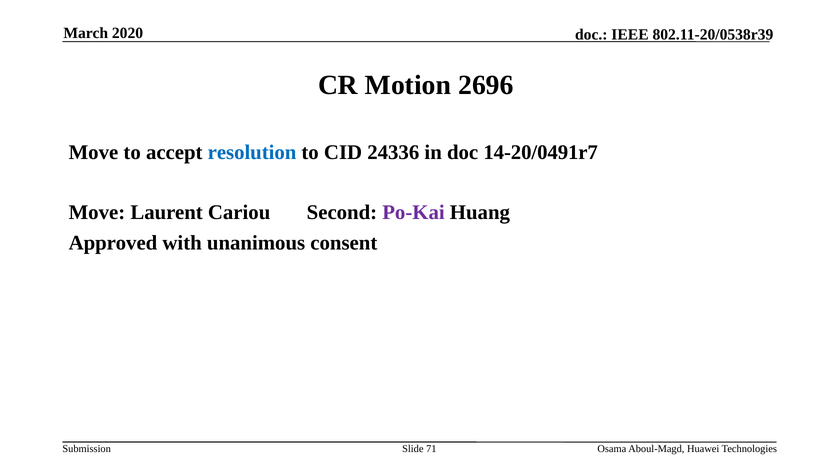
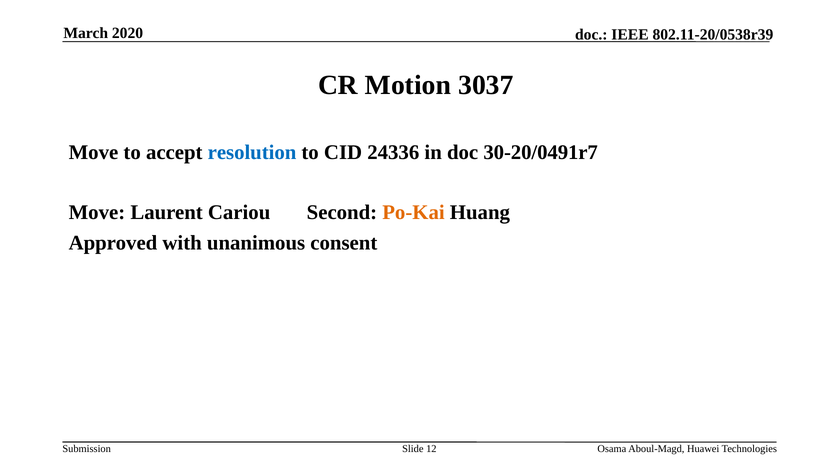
2696: 2696 -> 3037 (486, 85)
14-20/0491r7: 14-20/0491r7 -> 30-20/0491r7 (541, 152)
Po-Kai colour: purple -> orange (413, 213)
71: 71 -> 12 (431, 449)
